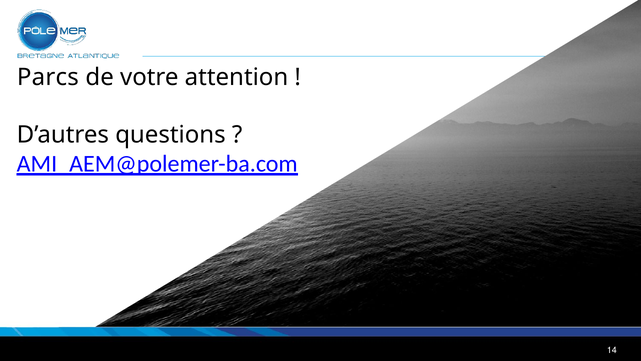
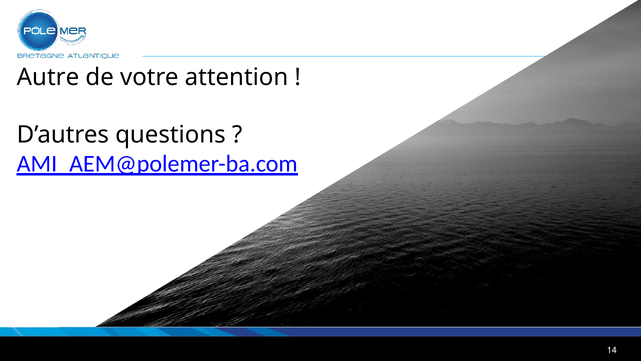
Parcs: Parcs -> Autre (48, 77)
